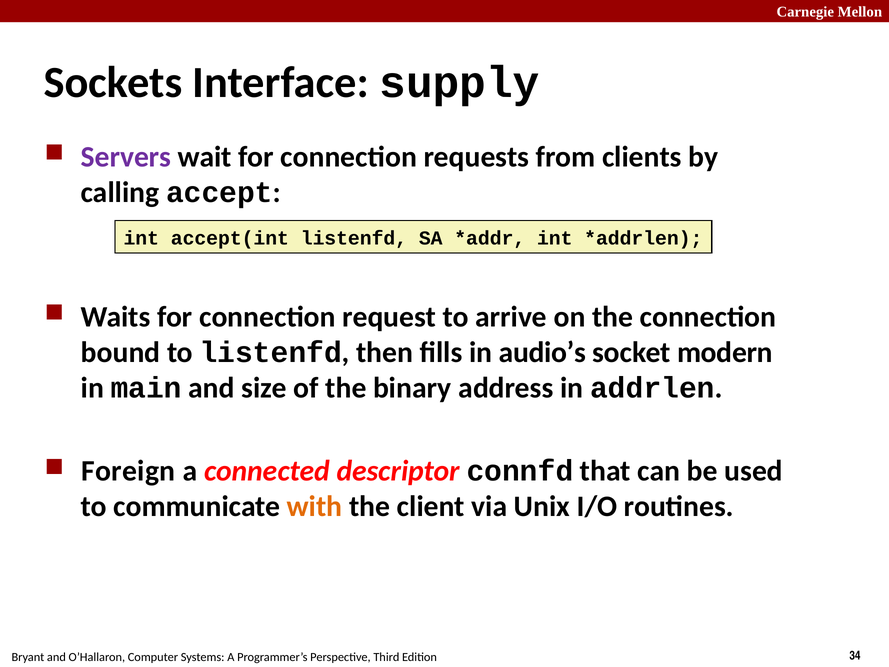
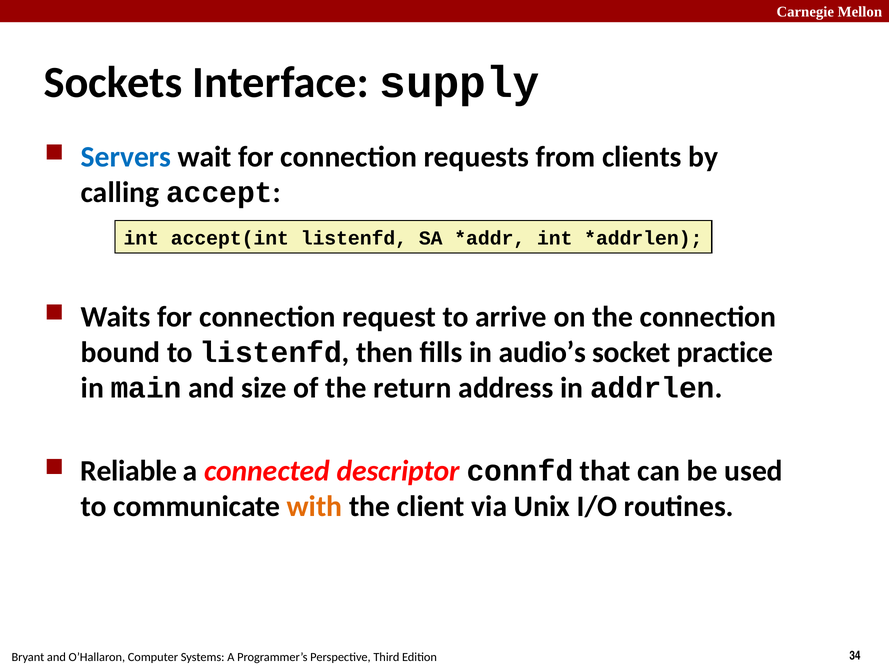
Servers colour: purple -> blue (126, 157)
modern: modern -> practice (725, 352)
binary: binary -> return (412, 388)
Foreign: Foreign -> Reliable (129, 471)
